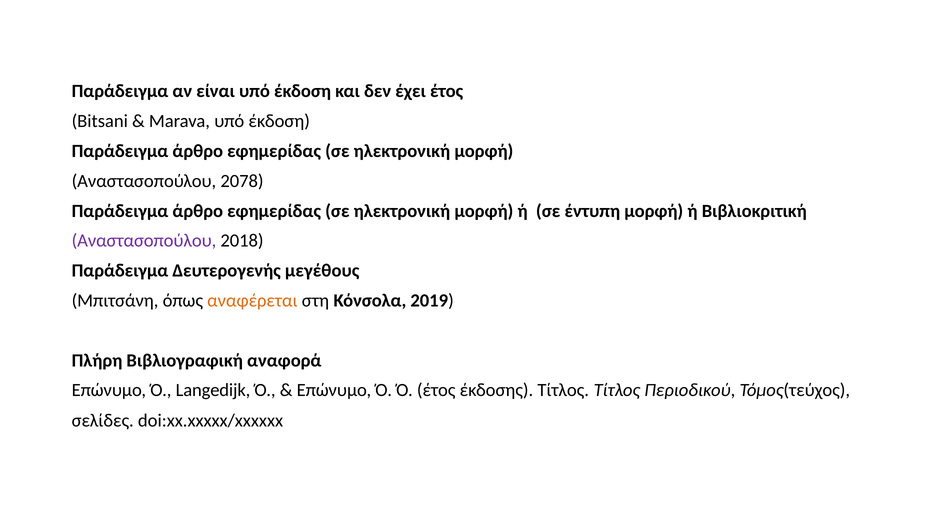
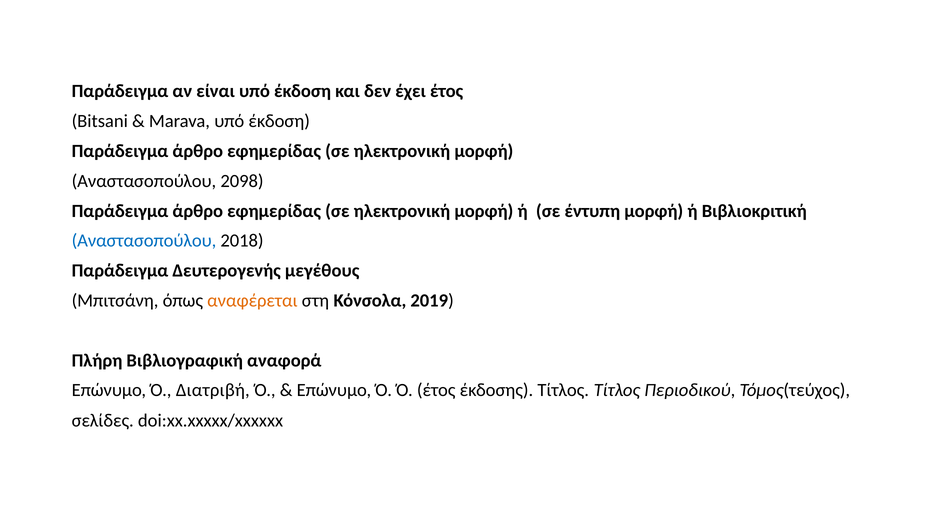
2078: 2078 -> 2098 (242, 181)
Αναστασοπούλου colour: purple -> blue (144, 241)
Langedijk: Langedijk -> Διατριβή (213, 390)
